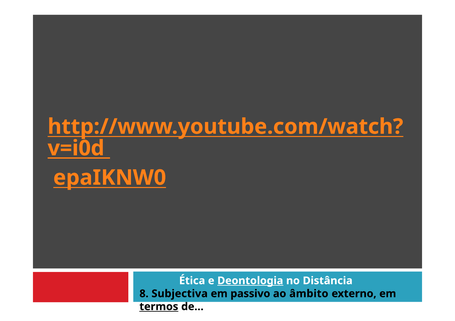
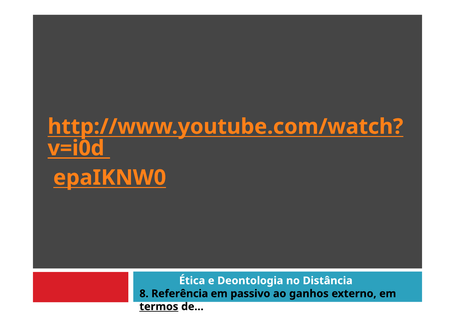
Deontologia underline: present -> none (250, 281)
Subjectiva: Subjectiva -> Referência (180, 294)
âmbito: âmbito -> ganhos (309, 294)
